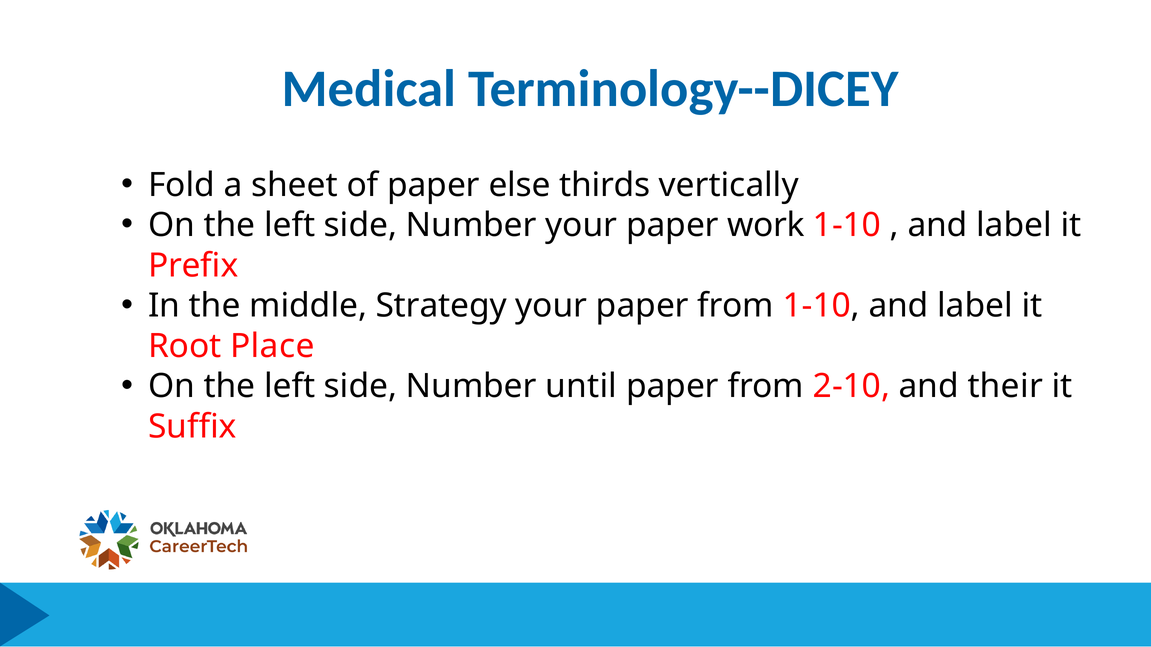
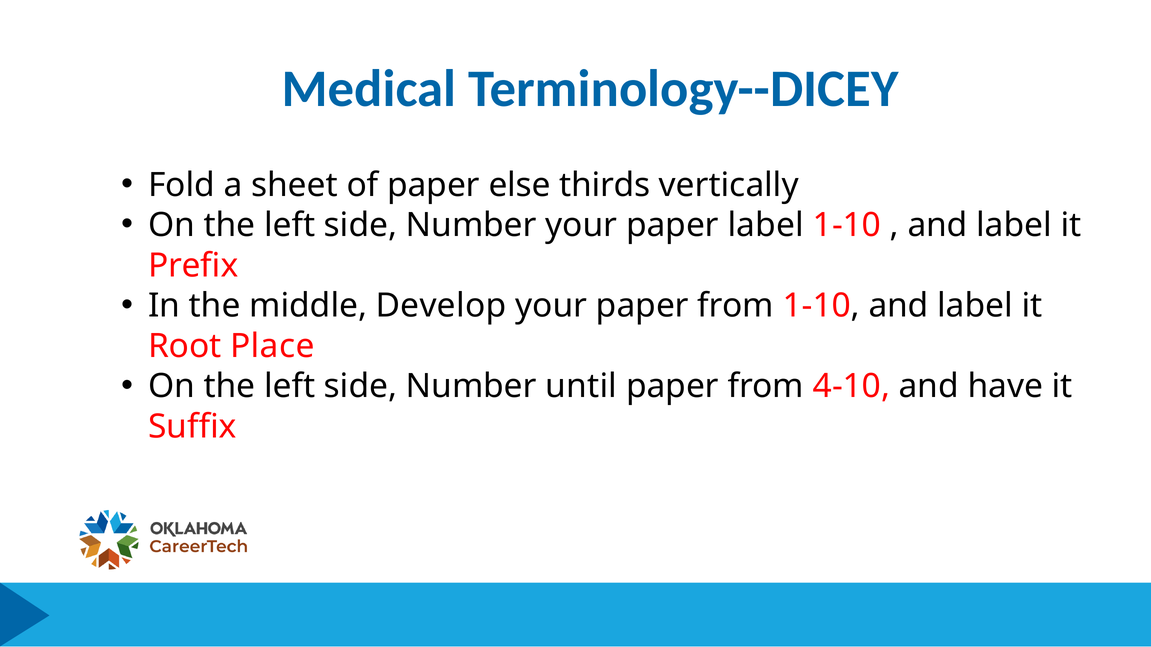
paper work: work -> label (766, 225)
Strategy: Strategy -> Develop (441, 306)
2-10: 2-10 -> 4-10 (852, 387)
their: their -> have (1005, 387)
